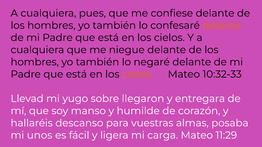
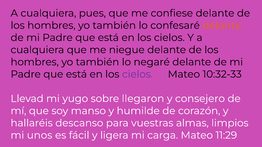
cielos colour: orange -> purple (137, 74)
entregara: entregara -> consejero (200, 99)
posaba: posaba -> limpios (230, 123)
